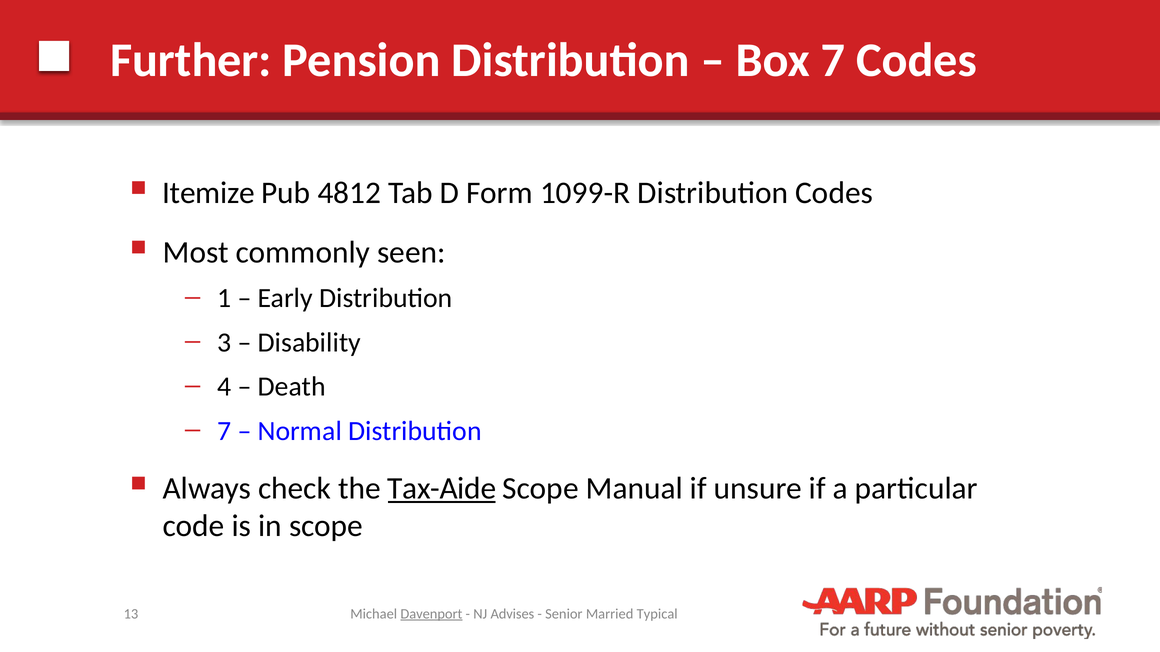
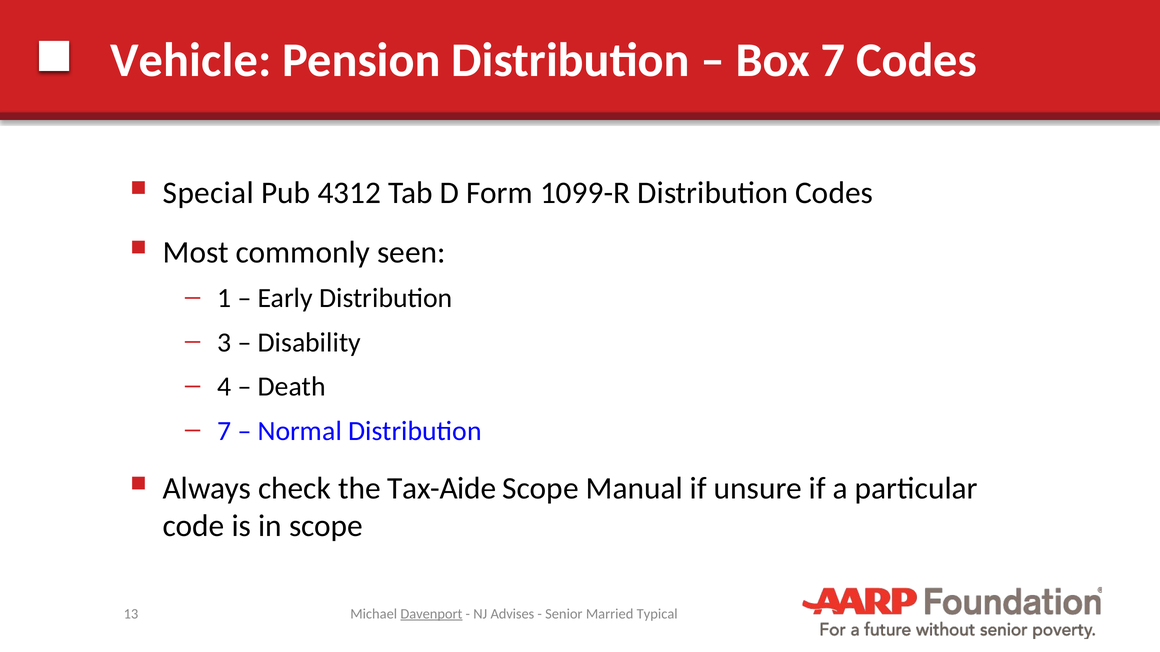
Further: Further -> Vehicle (191, 60)
Itemize: Itemize -> Special (208, 193)
4812: 4812 -> 4312 (349, 193)
Tax-Aide underline: present -> none (442, 489)
